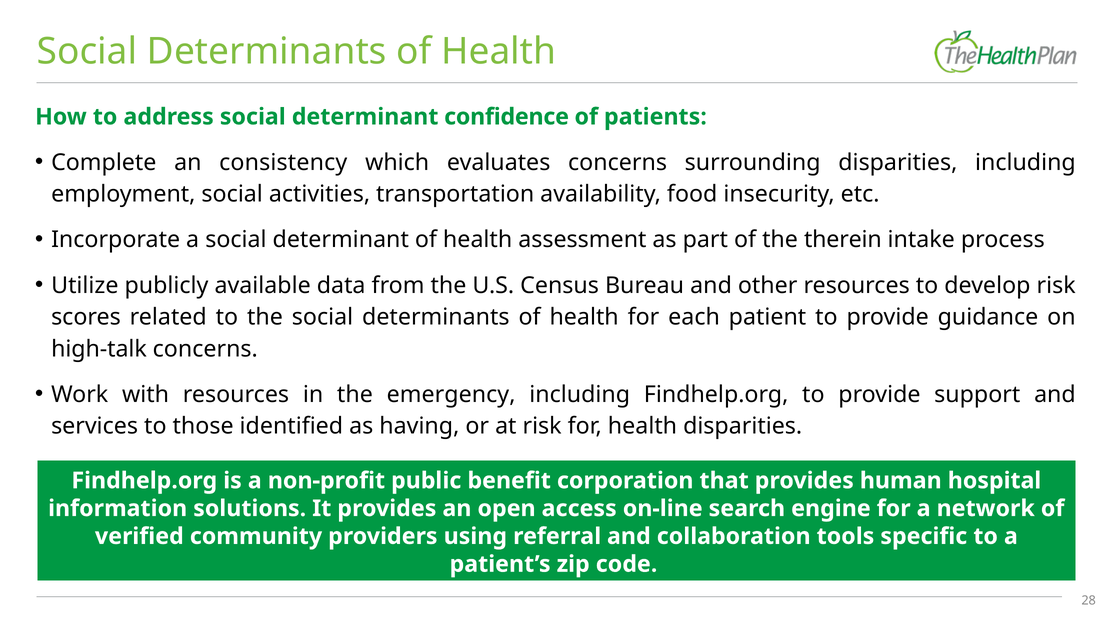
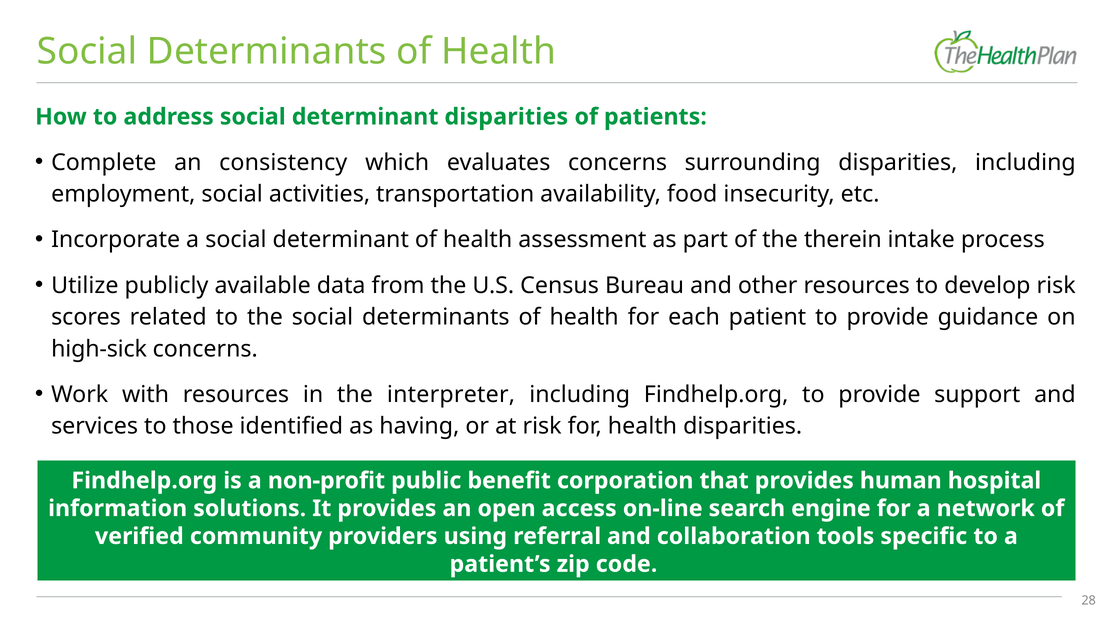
determinant confidence: confidence -> disparities (506, 117)
high-talk: high-talk -> high-sick (99, 349)
emergency: emergency -> interpreter (451, 395)
